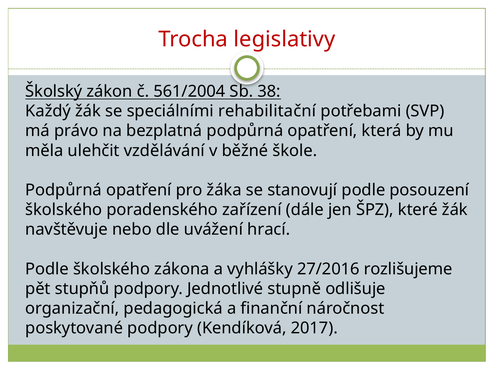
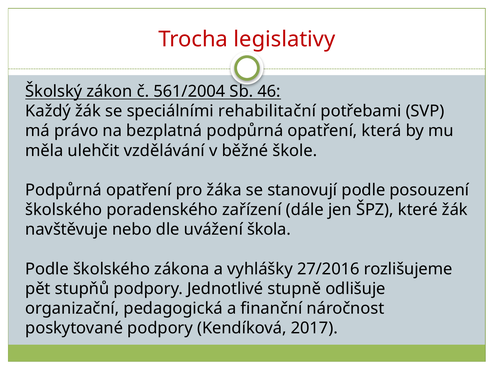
38: 38 -> 46 (269, 92)
hrací: hrací -> škola (269, 230)
